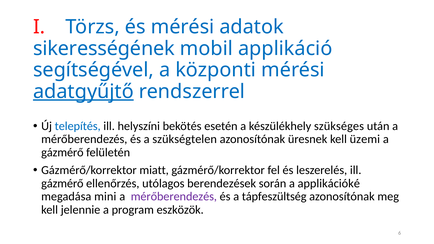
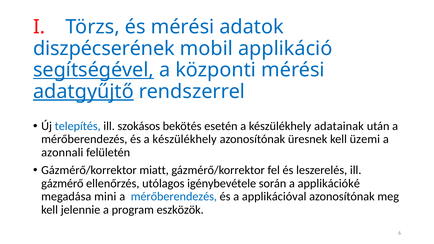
sikerességének: sikerességének -> diszpécserének (104, 49)
segítségével underline: none -> present (93, 70)
helyszíni: helyszíni -> szokásos (139, 126)
szükséges: szükséges -> adatainak (339, 126)
és a szükségtelen: szükségtelen -> készülékhely (185, 139)
gázmérő: gázmérő -> azonnali (62, 153)
berendezések: berendezések -> igénybevétele (222, 183)
mérőberendezés colour: purple -> blue (174, 197)
tápfeszültség: tápfeszültség -> applikációval (274, 197)
